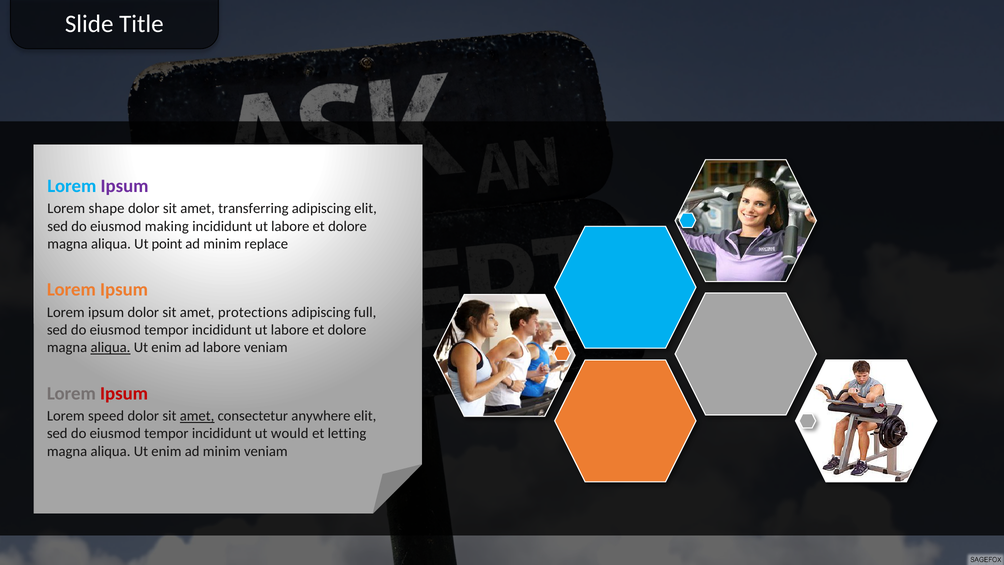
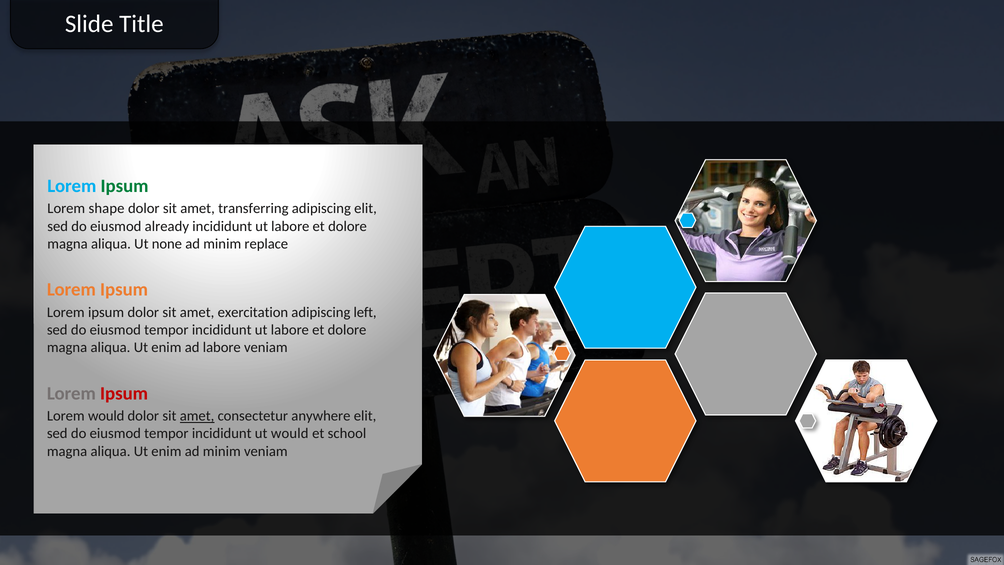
Ipsum colour: purple -> green (125, 186)
making: making -> already (167, 226)
point: point -> none (167, 244)
protections: protections -> exercitation (253, 312)
full: full -> left (365, 312)
aliqua underline: present -> none (110, 347)
Lorem speed: speed -> would (106, 416)
letting: letting -> school (347, 433)
